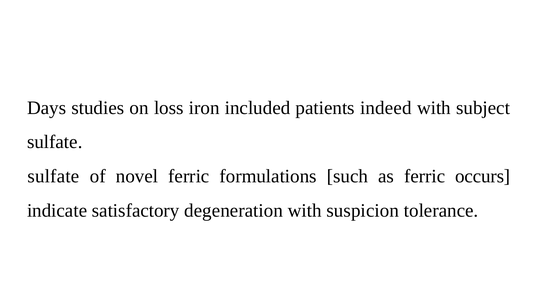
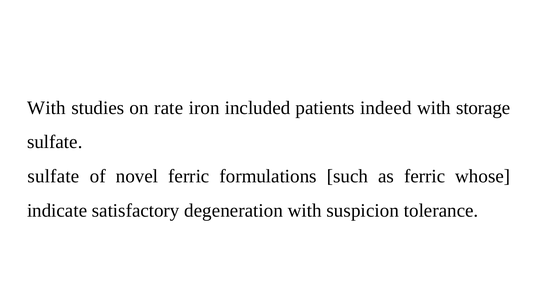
Days: Days -> With (46, 108)
loss: loss -> rate (169, 108)
subject: subject -> storage (483, 108)
occurs: occurs -> whose (483, 177)
